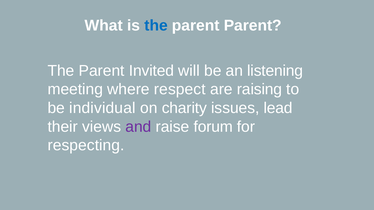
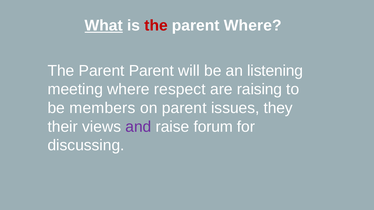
What underline: none -> present (104, 26)
the colour: blue -> red (156, 26)
parent Parent: Parent -> Where (253, 26)
Parent Invited: Invited -> Parent (151, 71)
individual: individual -> members (102, 108)
on charity: charity -> parent (184, 108)
lead: lead -> they (278, 108)
respecting: respecting -> discussing (86, 146)
